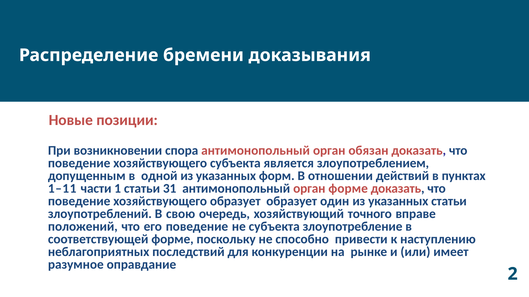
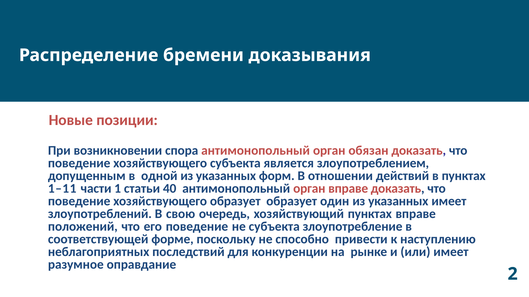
31: 31 -> 40 (170, 189)
орган форме: форме -> вправе (348, 189)
указанных статьи: статьи -> имеет (449, 201)
хозяйствующий точного: точного -> пунктах (370, 214)
